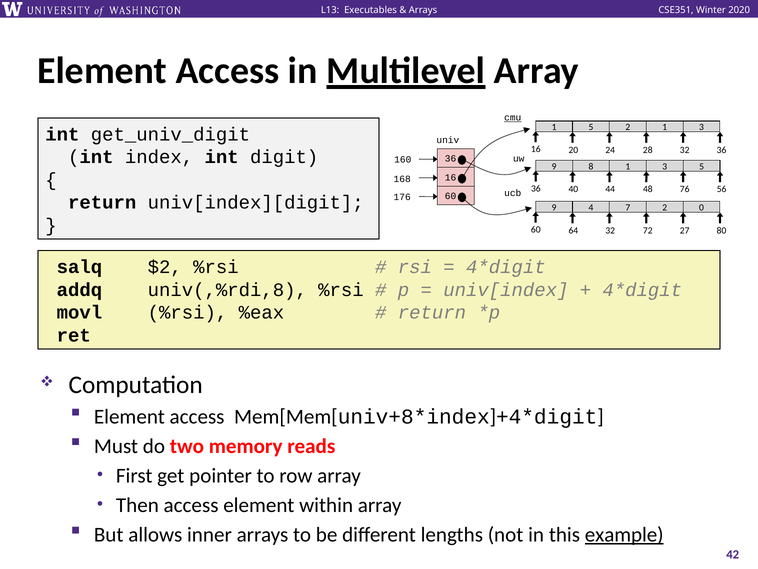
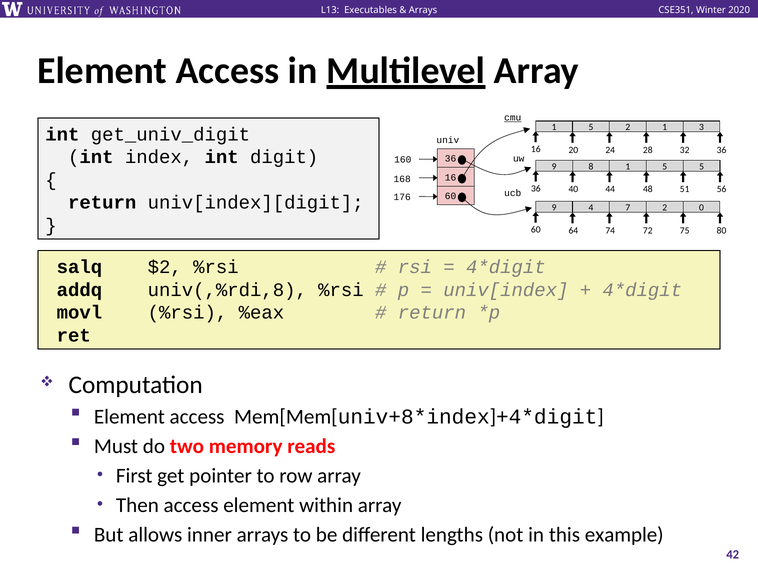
8 1 3: 3 -> 5 (665, 166)
76: 76 -> 51 (685, 189)
64 32: 32 -> 74 (610, 230)
27: 27 -> 75 (685, 230)
example underline: present -> none (624, 534)
